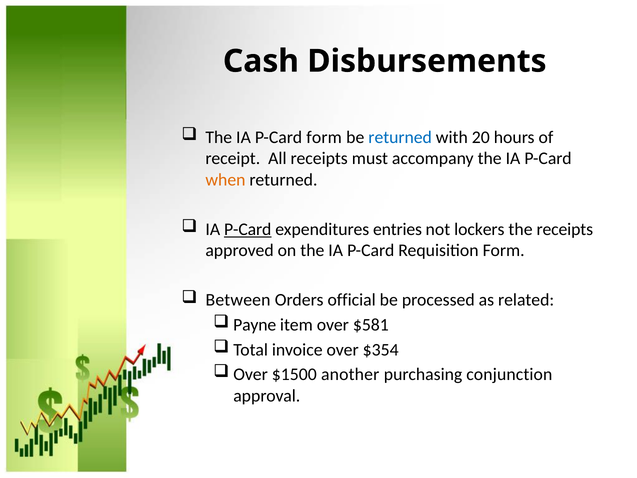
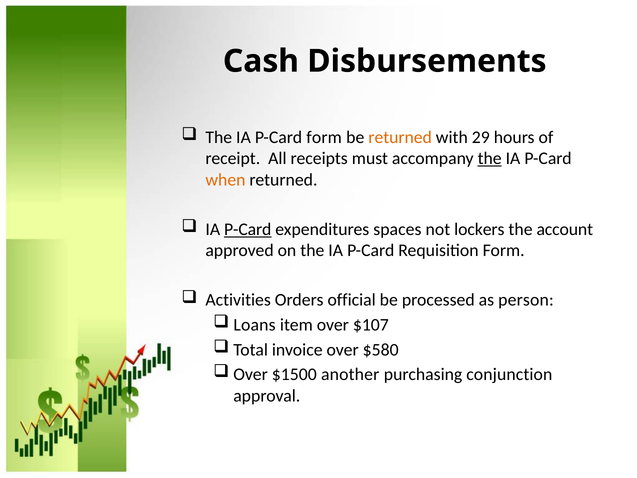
returned colour: blue -> orange (400, 137)
20: 20 -> 29 (481, 137)
the underline: none -> present (490, 158)
entries: entries -> spaces (397, 229)
the receipts: receipts -> account (565, 229)
Between: Between -> Activities (238, 300)
related: related -> person (526, 300)
Payne: Payne -> Loans (255, 325)
$581: $581 -> $107 (371, 325)
$354: $354 -> $580 (381, 350)
